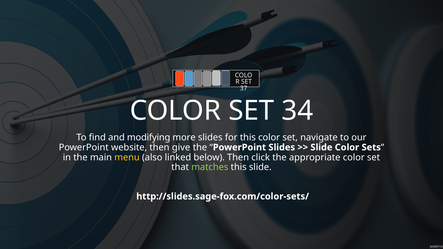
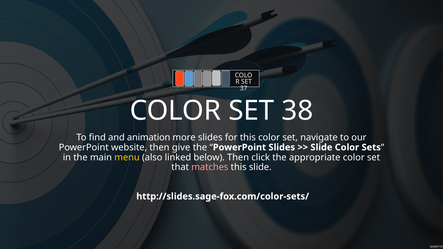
34: 34 -> 38 (297, 111)
modifying: modifying -> animation (149, 137)
matches colour: light green -> pink (210, 167)
